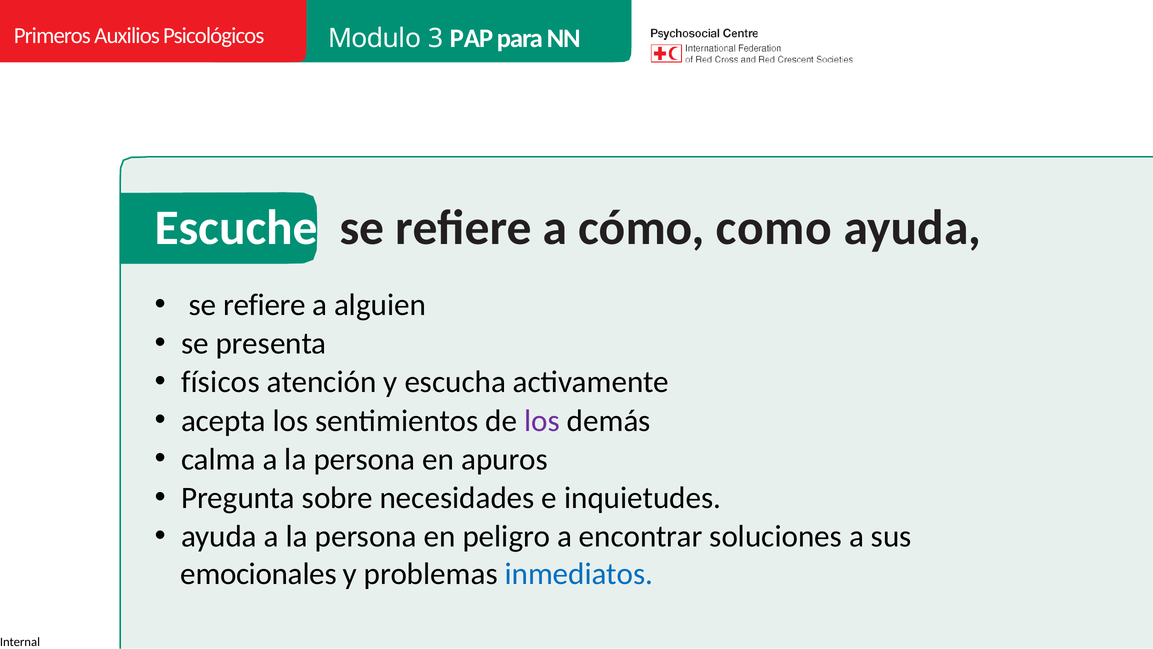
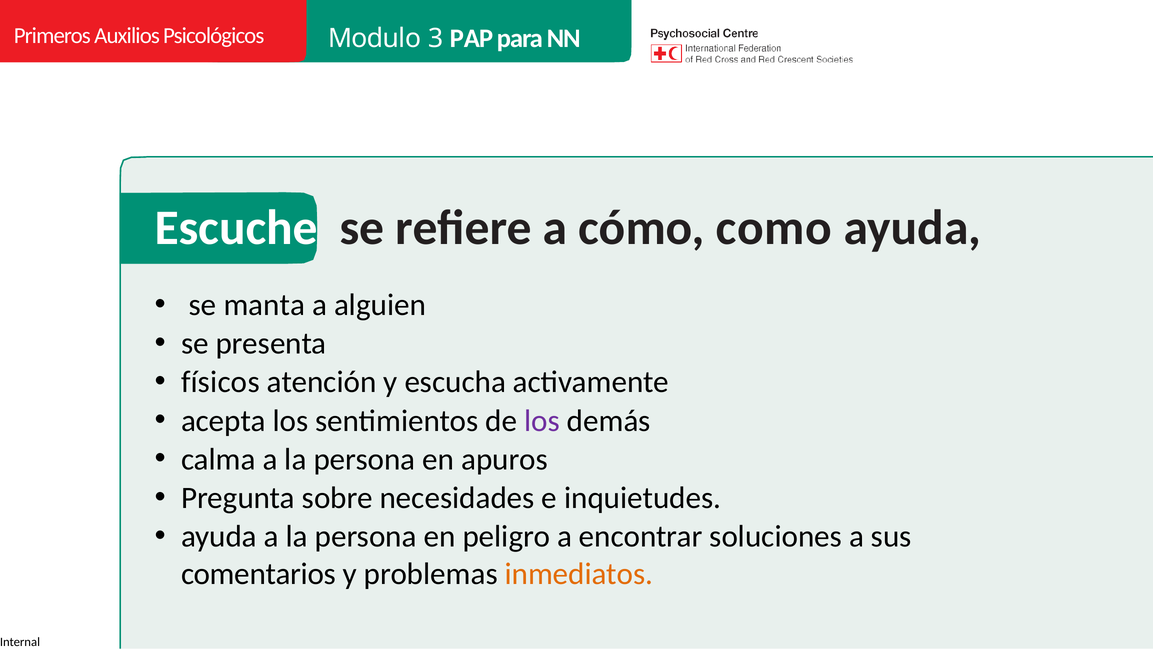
refiere: refiere -> manta (264, 305)
emocionales: emocionales -> comentarios (259, 574)
inmediatos colour: blue -> orange (579, 574)
